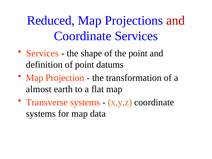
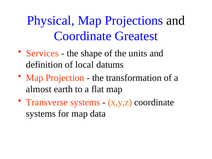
Reduced: Reduced -> Physical (51, 21)
and colour: red -> black (176, 21)
Coordinate Services: Services -> Greatest (136, 36)
the point: point -> units (138, 53)
of point: point -> local (85, 65)
